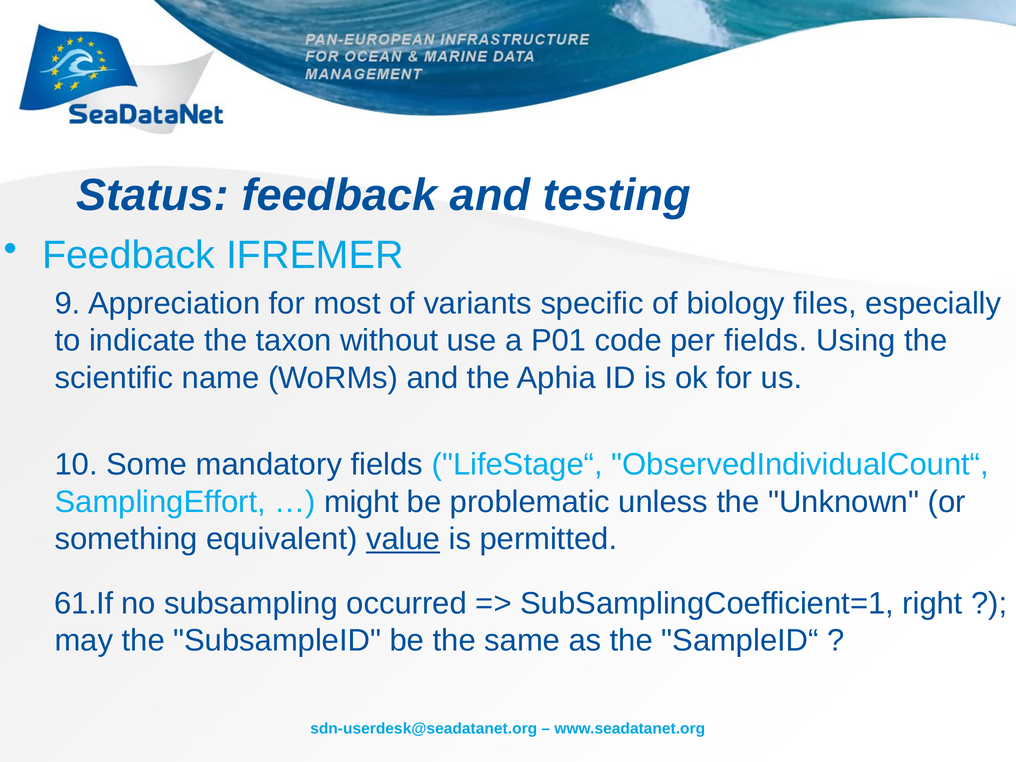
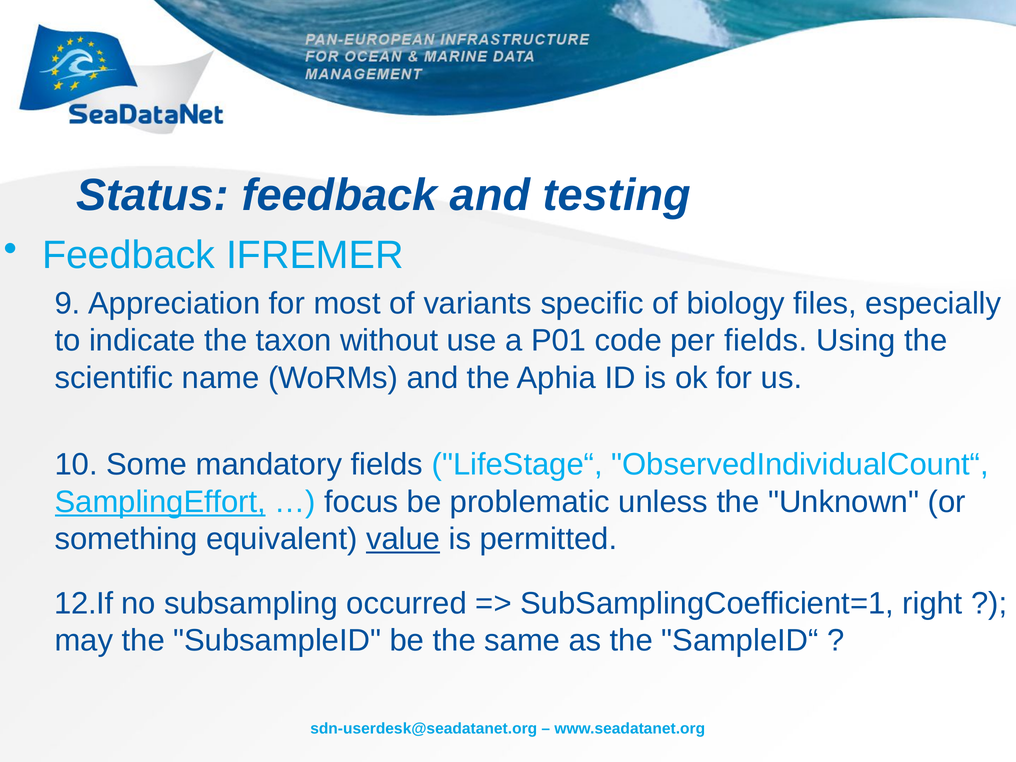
SamplingEffort underline: none -> present (160, 502)
might: might -> focus (361, 502)
61.If: 61.If -> 12.If (84, 603)
